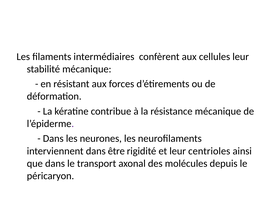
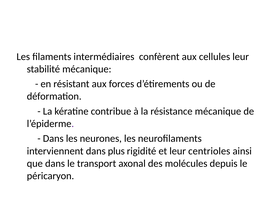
être: être -> plus (116, 150)
